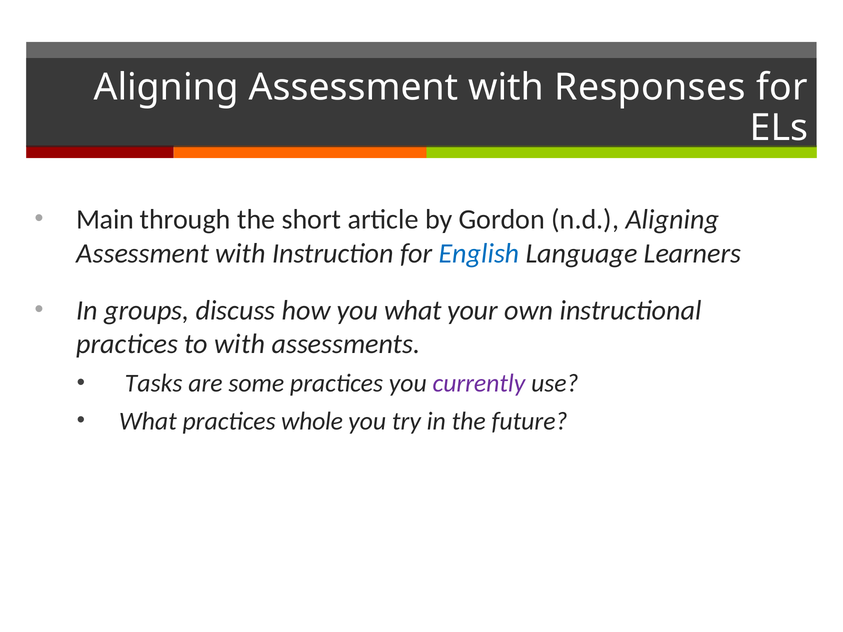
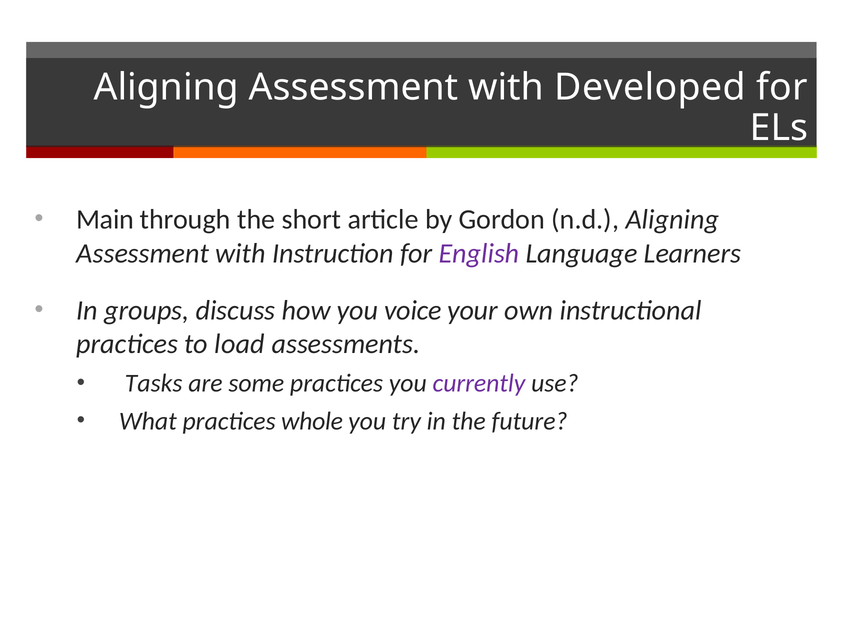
Responses: Responses -> Developed (650, 87)
English colour: blue -> purple (479, 253)
you what: what -> voice (413, 311)
to with: with -> load (240, 344)
